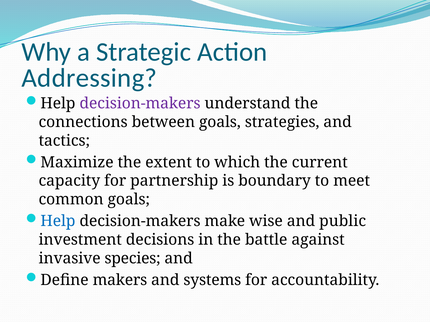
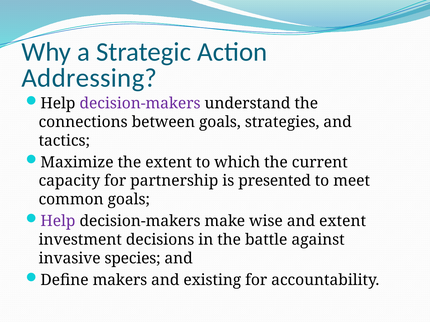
boundary: boundary -> presented (275, 181)
Help colour: blue -> purple (58, 221)
and public: public -> extent (343, 221)
systems: systems -> existing (212, 280)
